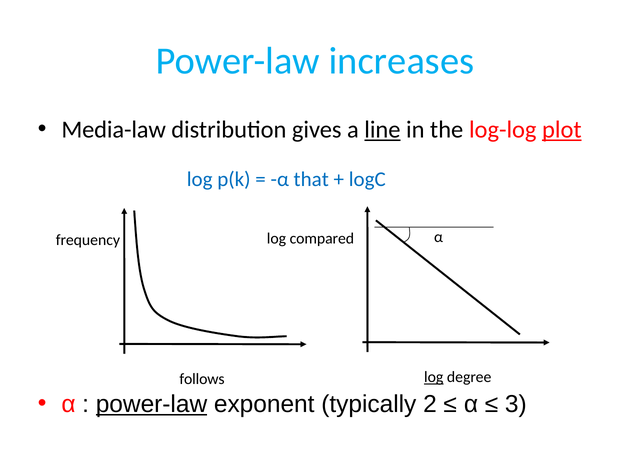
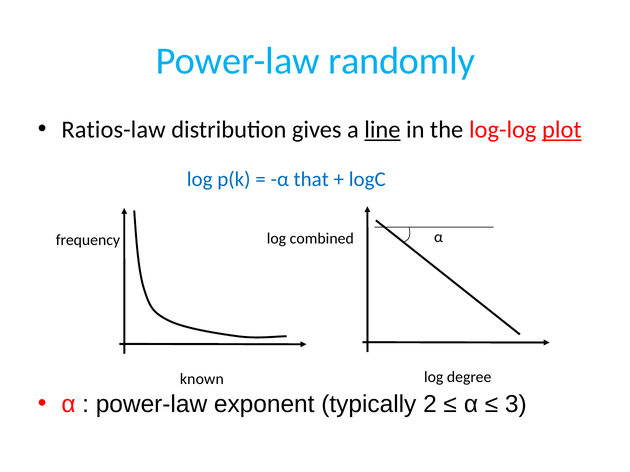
increases: increases -> randomly (402, 61)
Media-law: Media-law -> Ratios-law (114, 130)
compared: compared -> combined (322, 239)
log underline: present -> none (434, 378)
follows: follows -> known (202, 379)
power-law underline: present -> none (151, 404)
